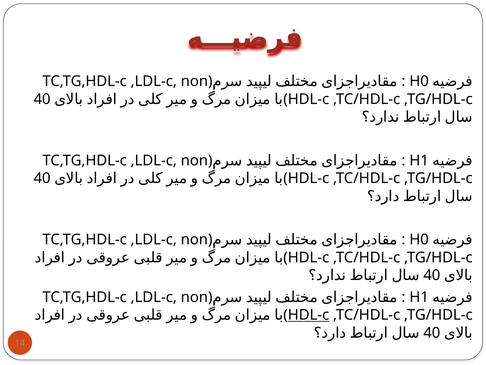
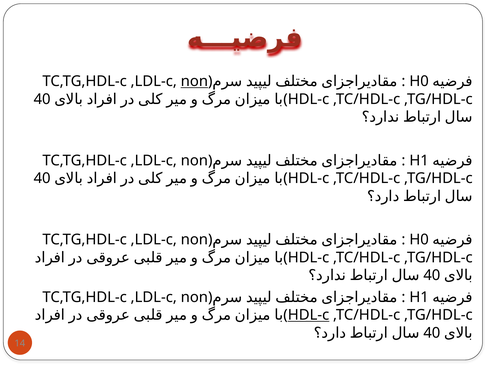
non underline: none -> present (194, 81)
